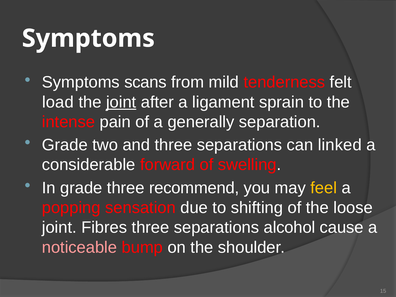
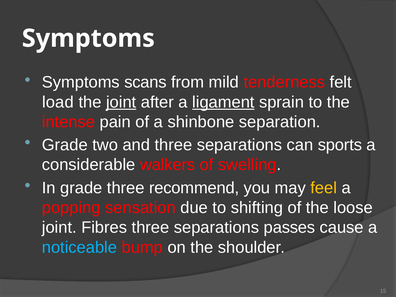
ligament underline: none -> present (223, 102)
generally: generally -> shinbone (201, 122)
linked: linked -> sports (340, 145)
forward: forward -> walkers (168, 165)
alcohol: alcohol -> passes (289, 228)
noticeable colour: pink -> light blue (79, 247)
